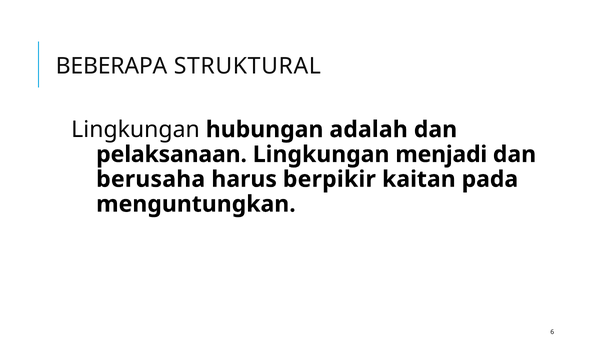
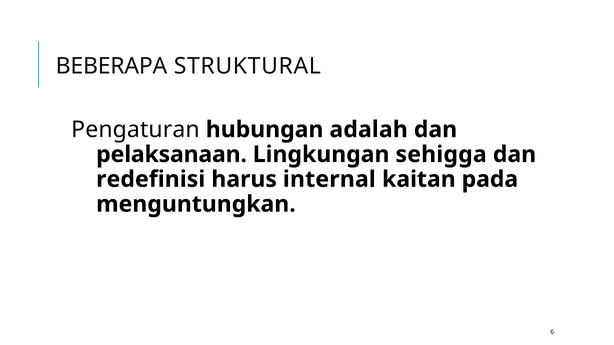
Lingkungan: Lingkungan -> Pengaturan (135, 130)
menjadi: menjadi -> sehigga (441, 155)
berusaha: berusaha -> redefinisi (151, 179)
berpikir: berpikir -> internal (329, 179)
